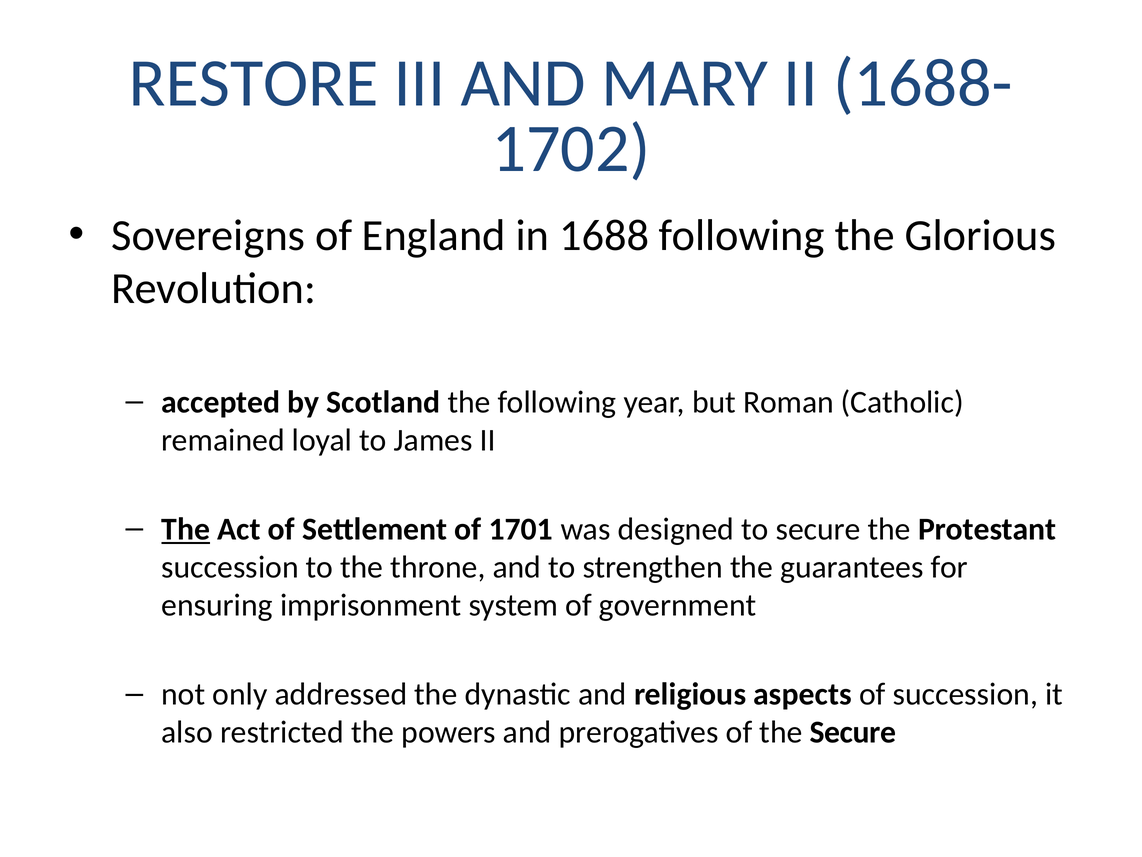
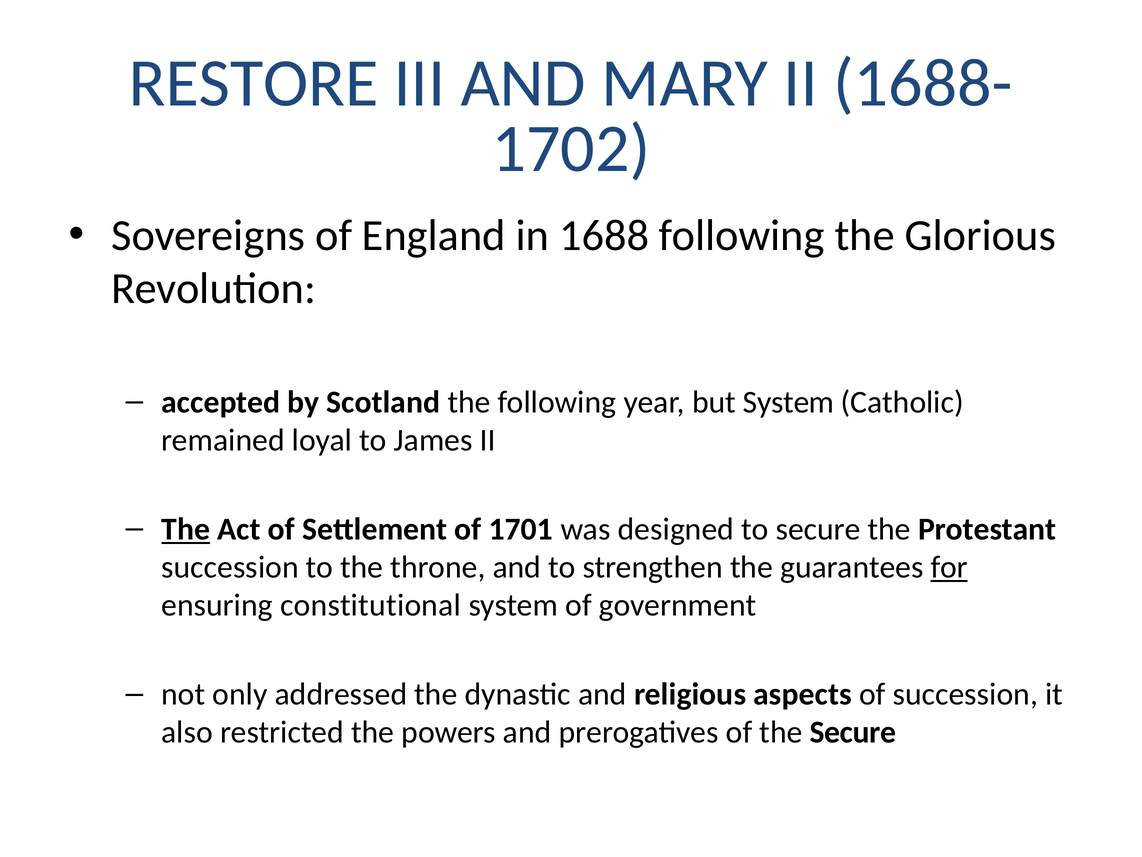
but Roman: Roman -> System (789, 402)
for underline: none -> present (949, 567)
imprisonment: imprisonment -> constitutional (371, 605)
